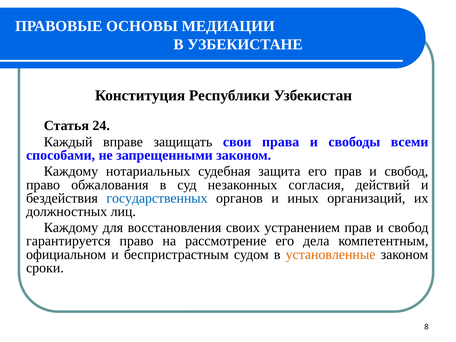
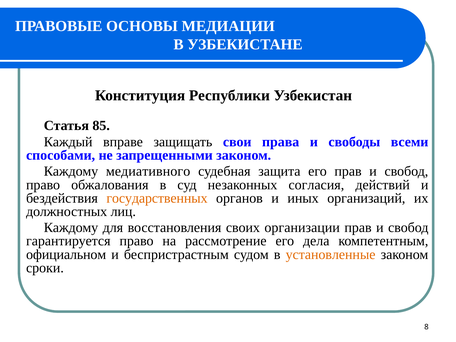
24: 24 -> 85 (101, 126)
нотариальных: нотариальных -> медиативного (148, 171)
государственных colour: blue -> orange (157, 198)
устранением: устранением -> организации (302, 228)
